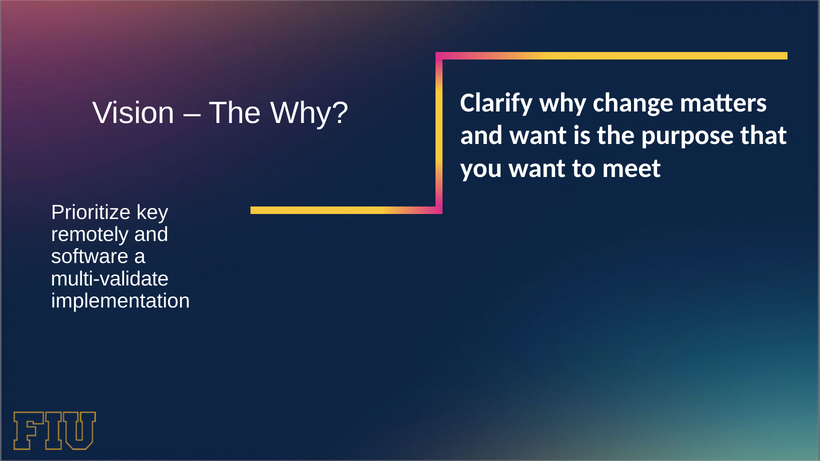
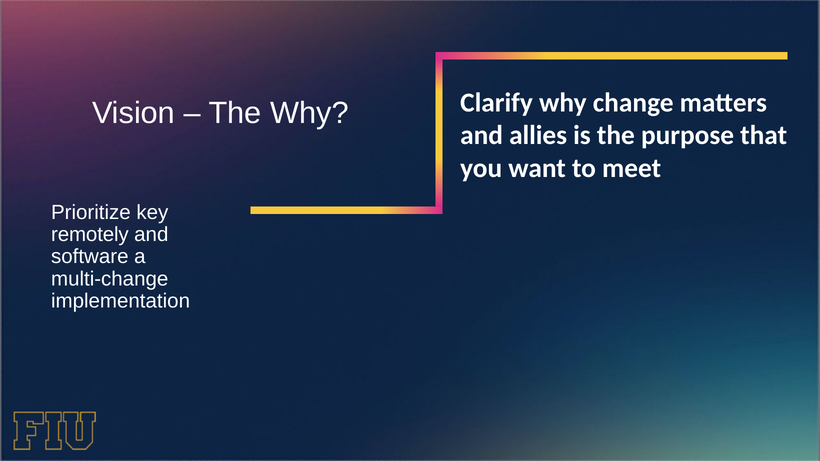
and want: want -> allies (538, 135)
multi-validate: multi-validate -> multi-change (110, 279)
